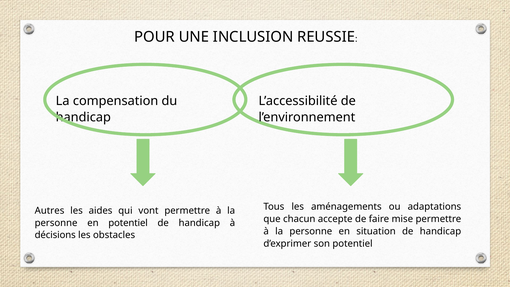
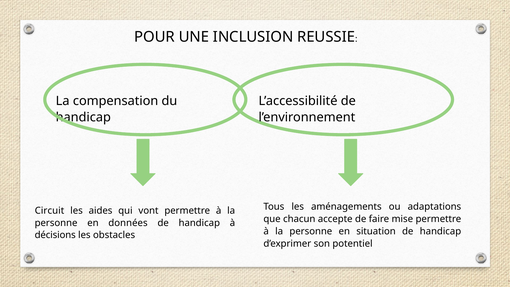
Autres: Autres -> Circuit (49, 211)
en potentiel: potentiel -> données (128, 223)
